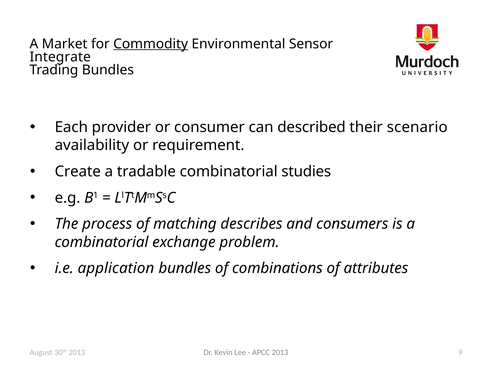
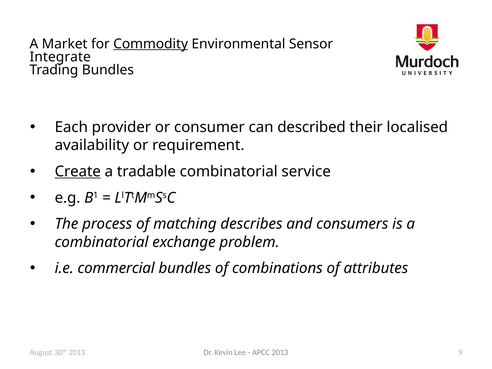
scenario: scenario -> localised (417, 127)
Create underline: none -> present (78, 172)
studies: studies -> service (306, 172)
application: application -> commercial (116, 268)
